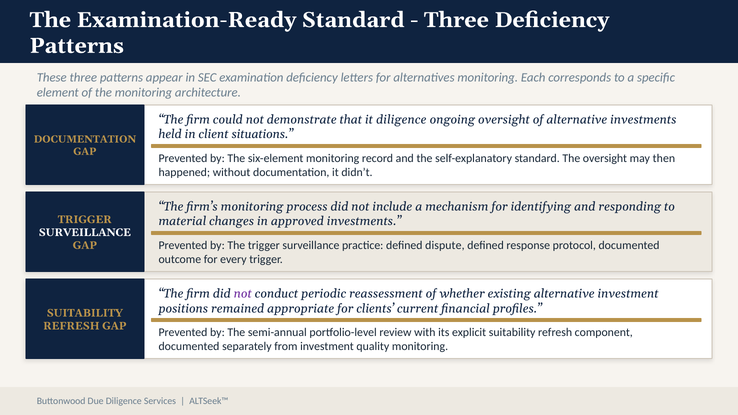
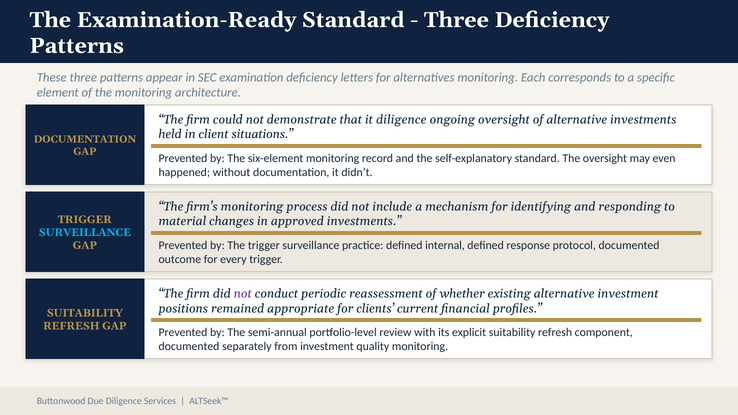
then: then -> even (664, 158)
SURVEILLANCE colour: white -> light blue (85, 232)
dispute: dispute -> internal (445, 245)
